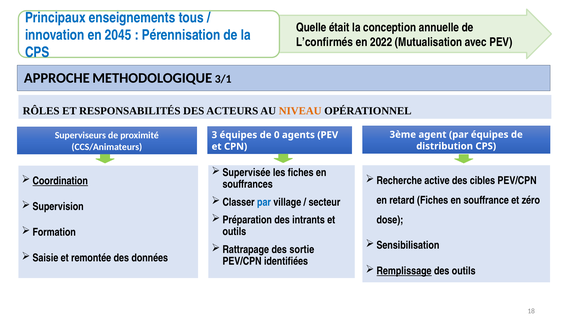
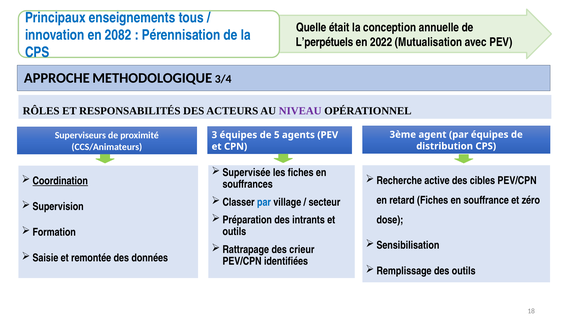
2045: 2045 -> 2082 (118, 35)
L’confirmés: L’confirmés -> L’perpétuels (325, 42)
3/1: 3/1 -> 3/4 (223, 79)
NIVEAU colour: orange -> purple (300, 111)
0: 0 -> 5 (277, 135)
sortie: sortie -> crieur (302, 249)
Remplissage underline: present -> none (404, 271)
